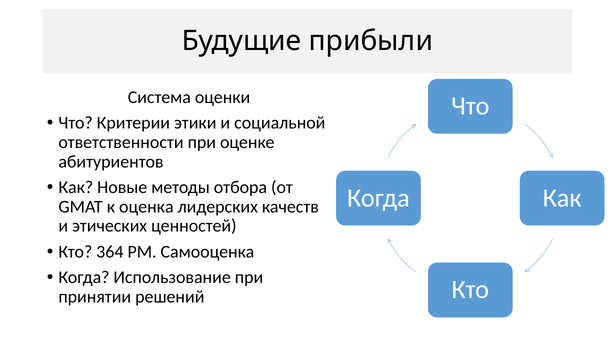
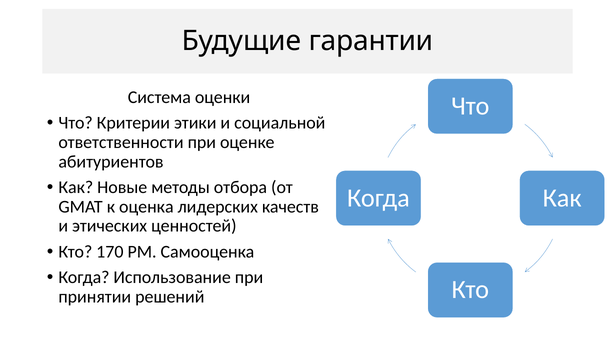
прибыли: прибыли -> гарантии (371, 41)
364: 364 -> 170 (110, 252)
